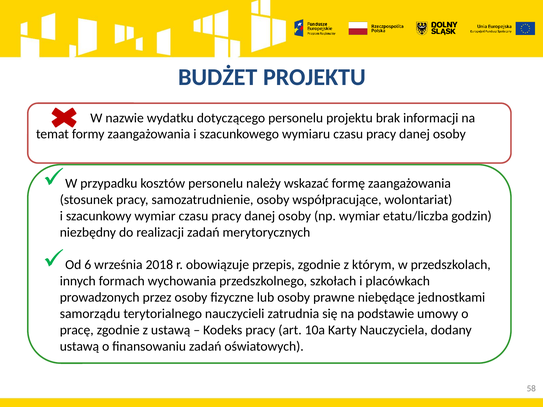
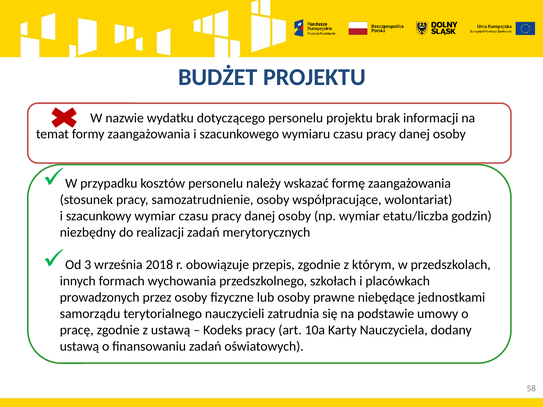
6: 6 -> 3 (88, 265)
